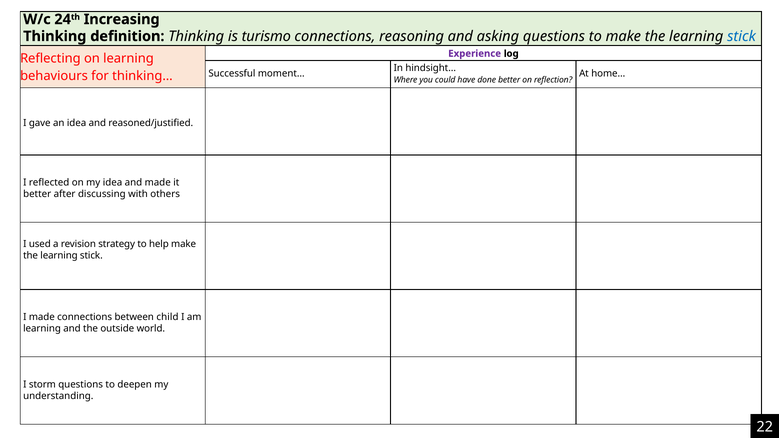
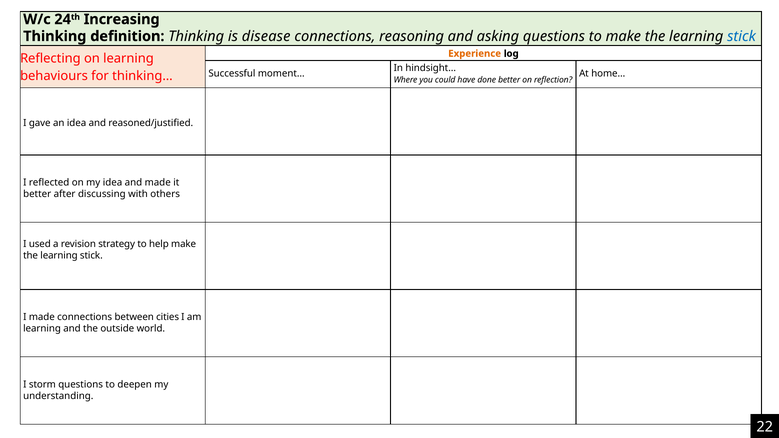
turismo: turismo -> disease (266, 36)
Experience colour: purple -> orange (475, 54)
child: child -> cities (168, 317)
